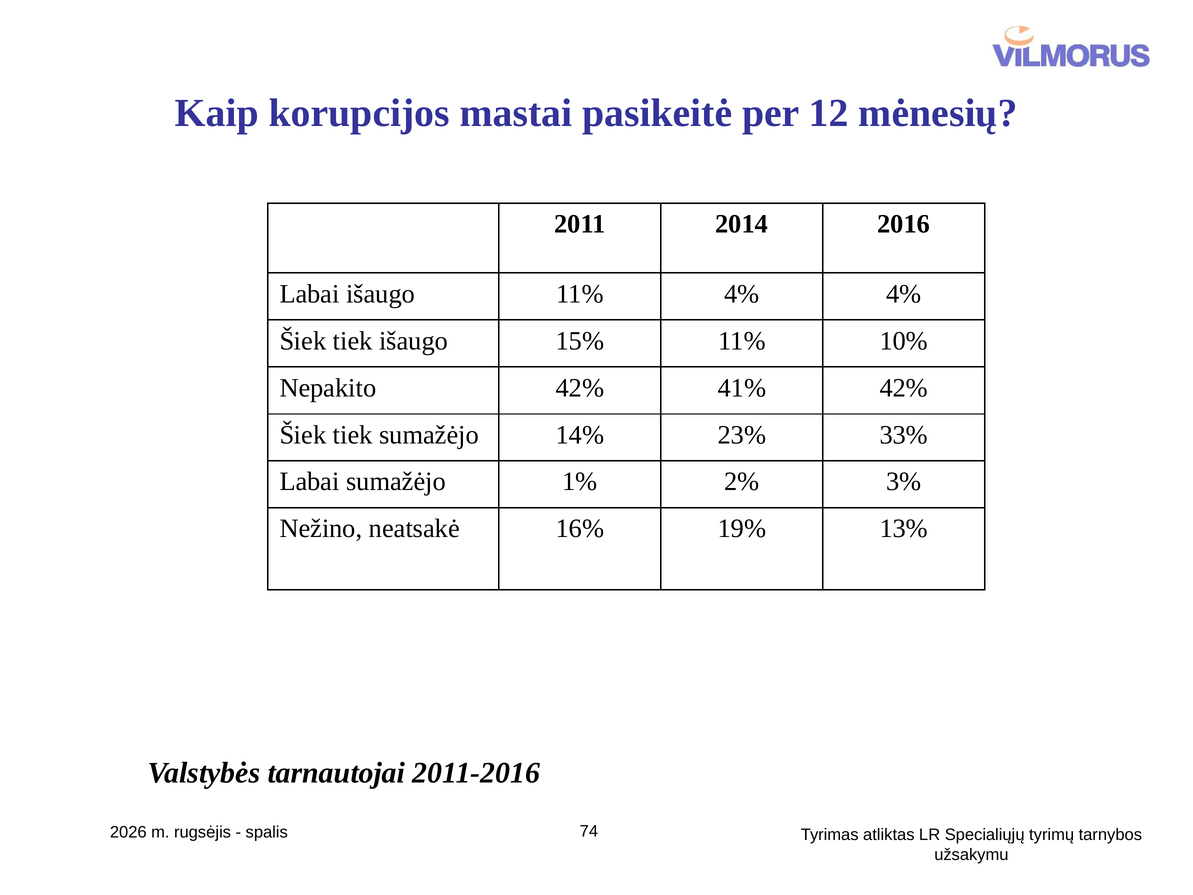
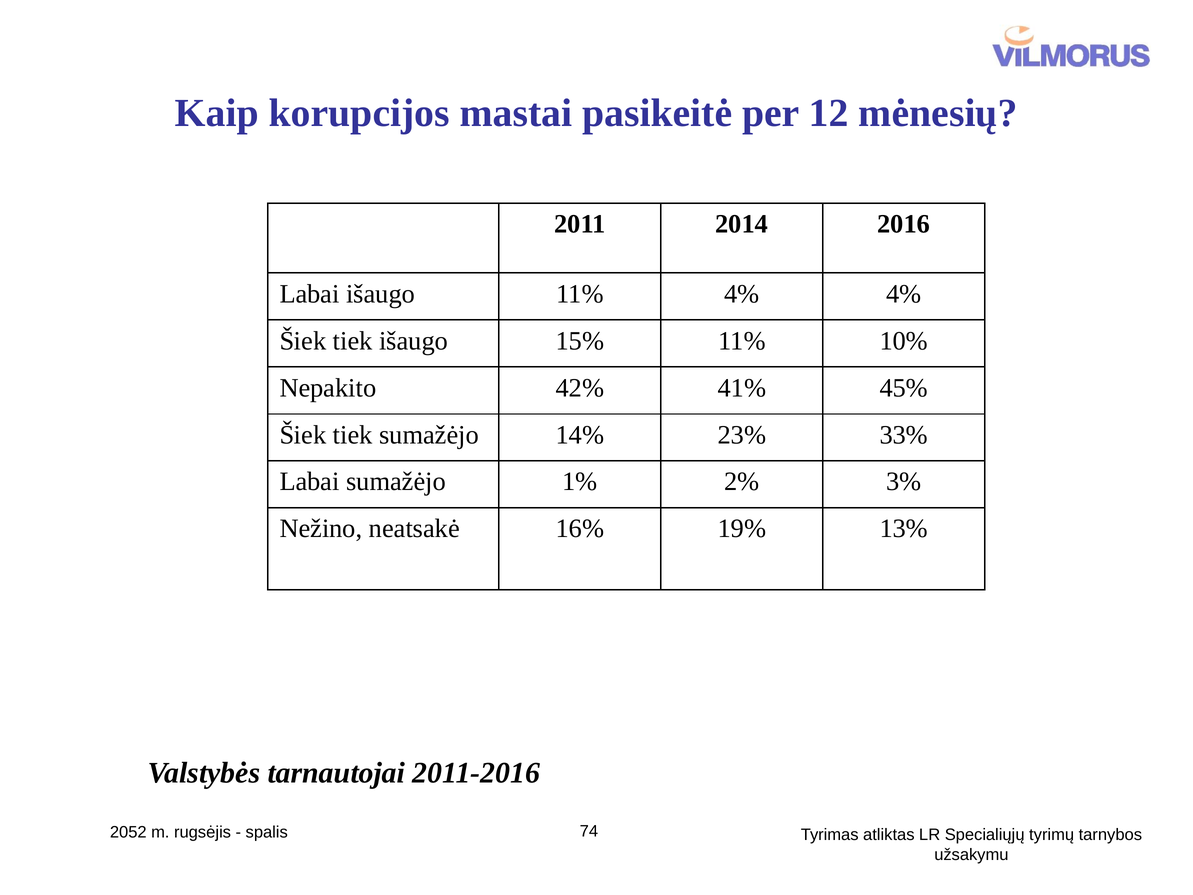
41% 42%: 42% -> 45% (904, 388)
2026: 2026 -> 2052 (128, 832)
